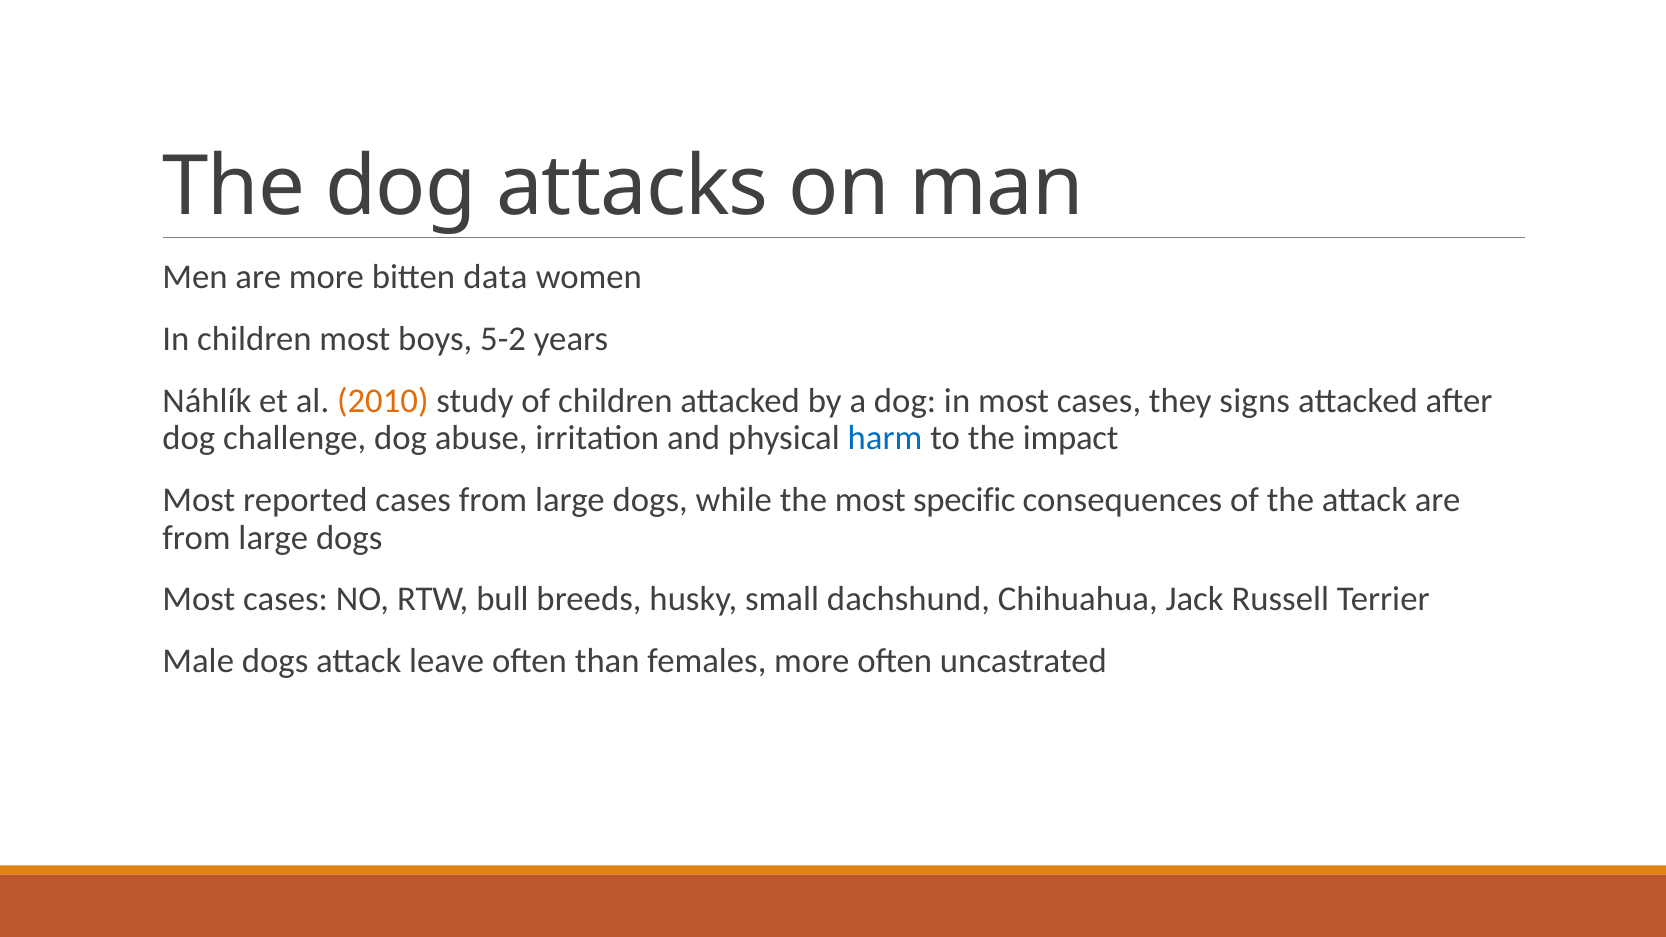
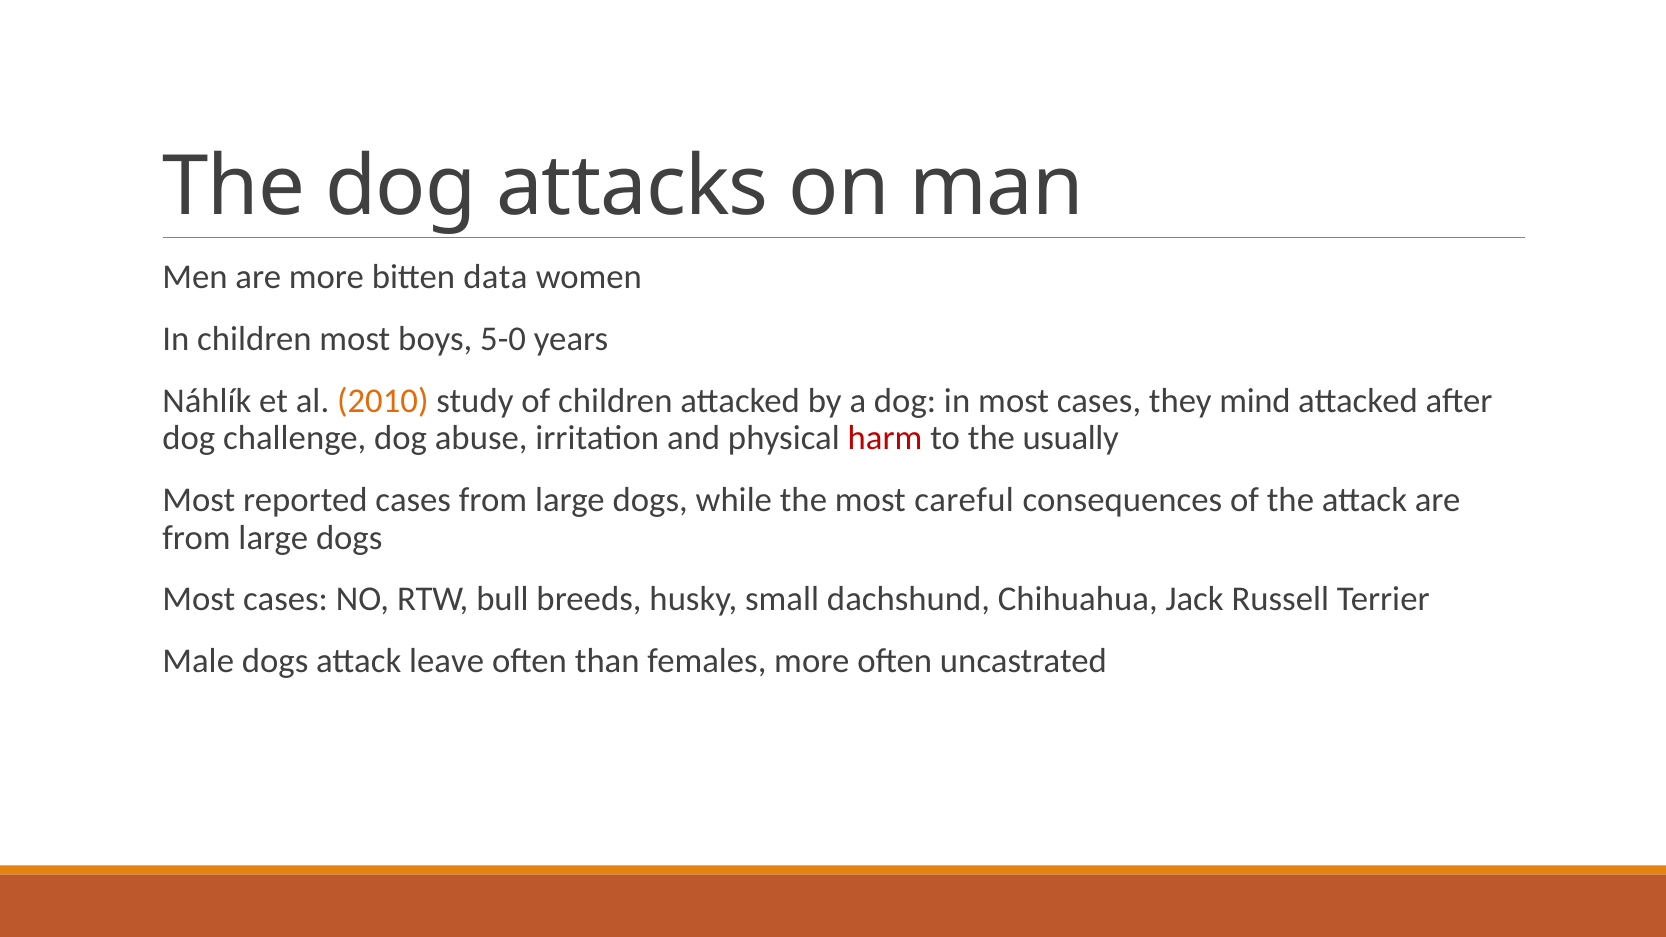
5-2: 5-2 -> 5-0 (503, 339)
signs: signs -> mind (1255, 401)
harm colour: blue -> red (885, 438)
impact: impact -> usually (1071, 438)
specific: specific -> careful (964, 500)
